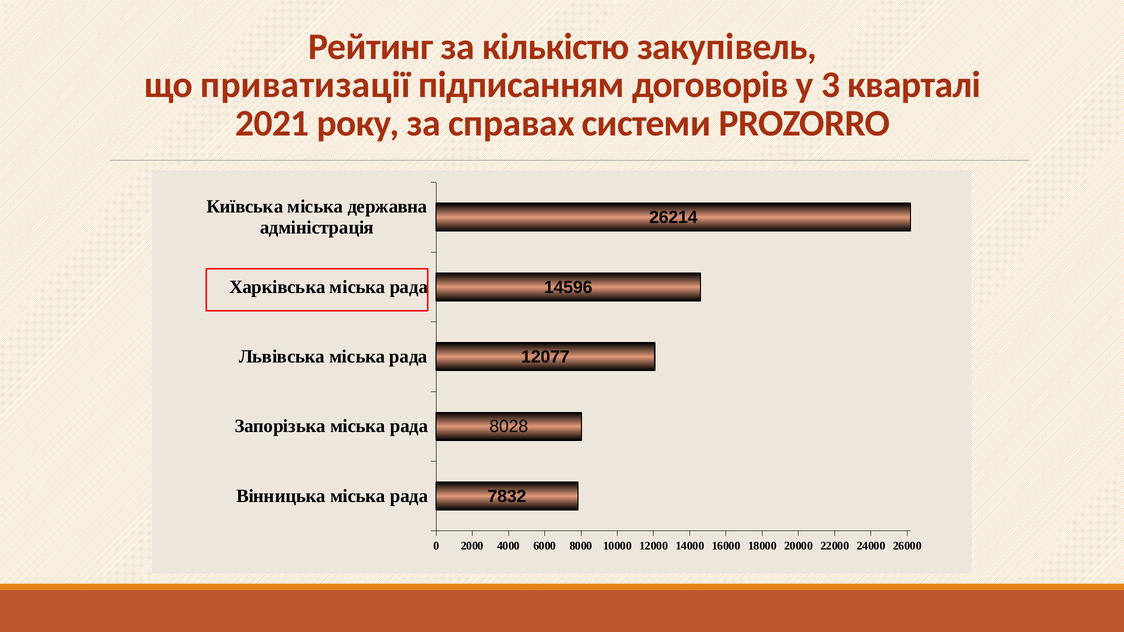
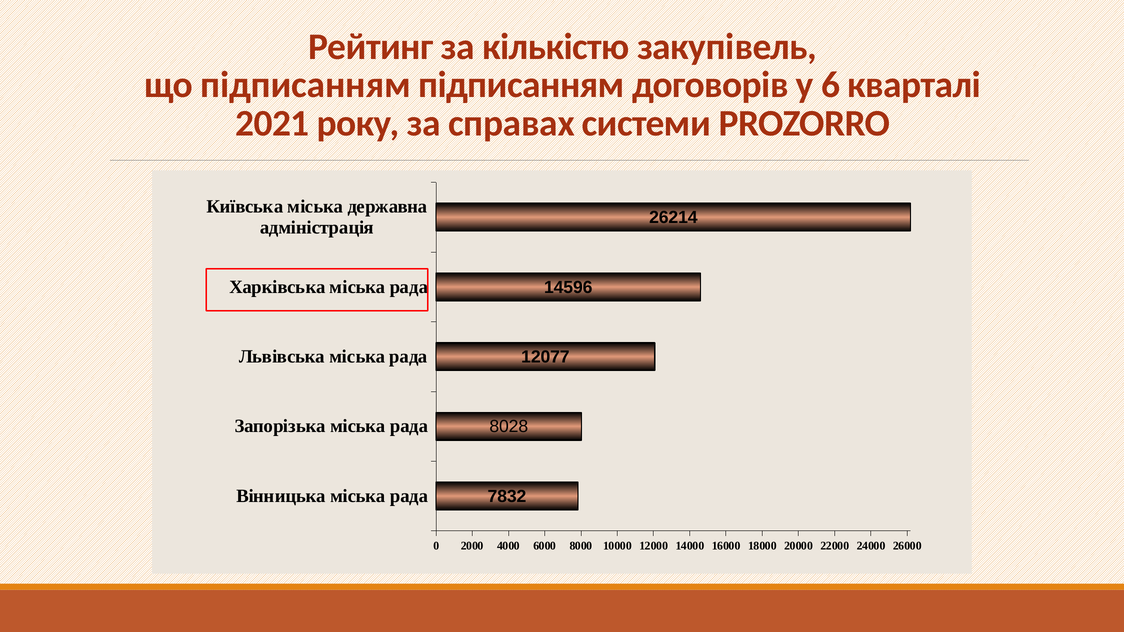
що приватизації: приватизації -> підписанням (306, 85)
3: 3 -> 6 (830, 85)
